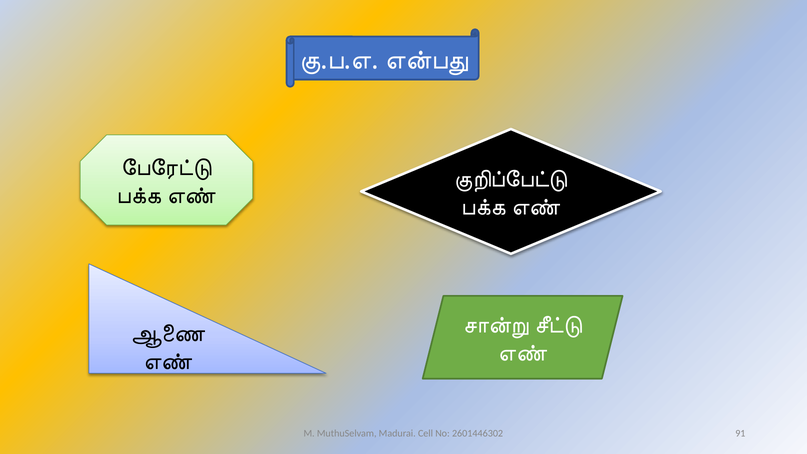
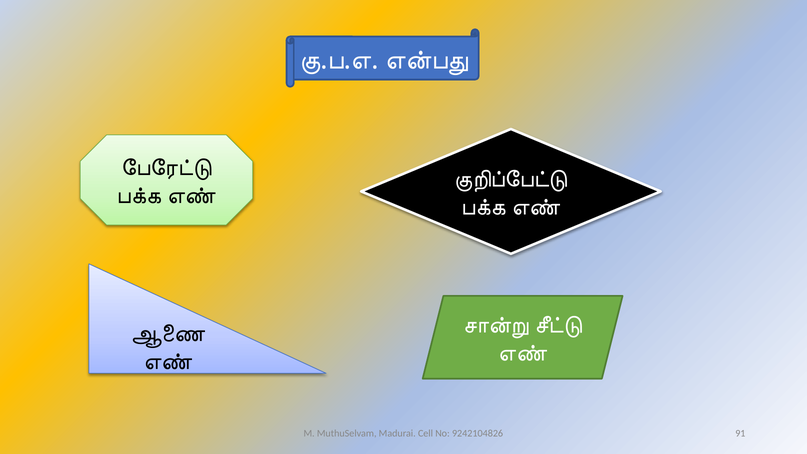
2601446302: 2601446302 -> 9242104826 (478, 433)
